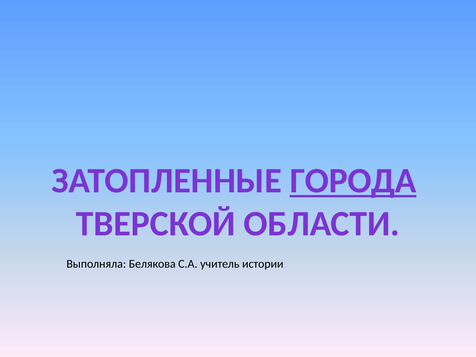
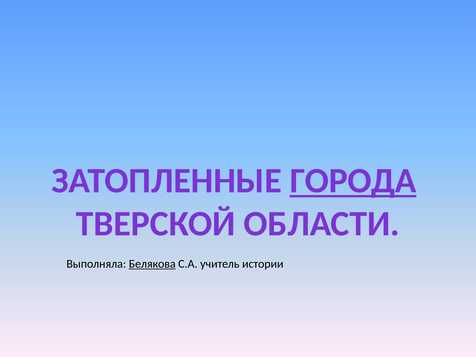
Белякова underline: none -> present (152, 264)
